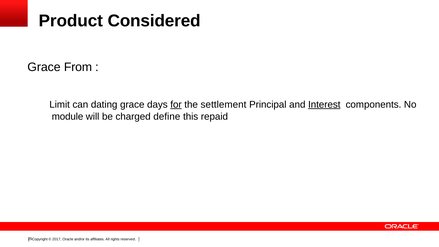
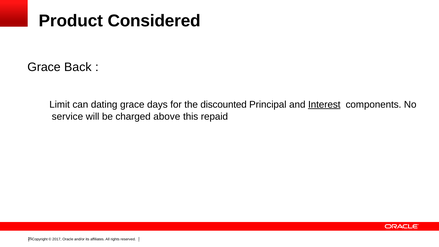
From: From -> Back (78, 67)
for underline: present -> none (176, 105)
settlement: settlement -> discounted (224, 105)
module: module -> service (67, 117)
define: define -> above (167, 117)
